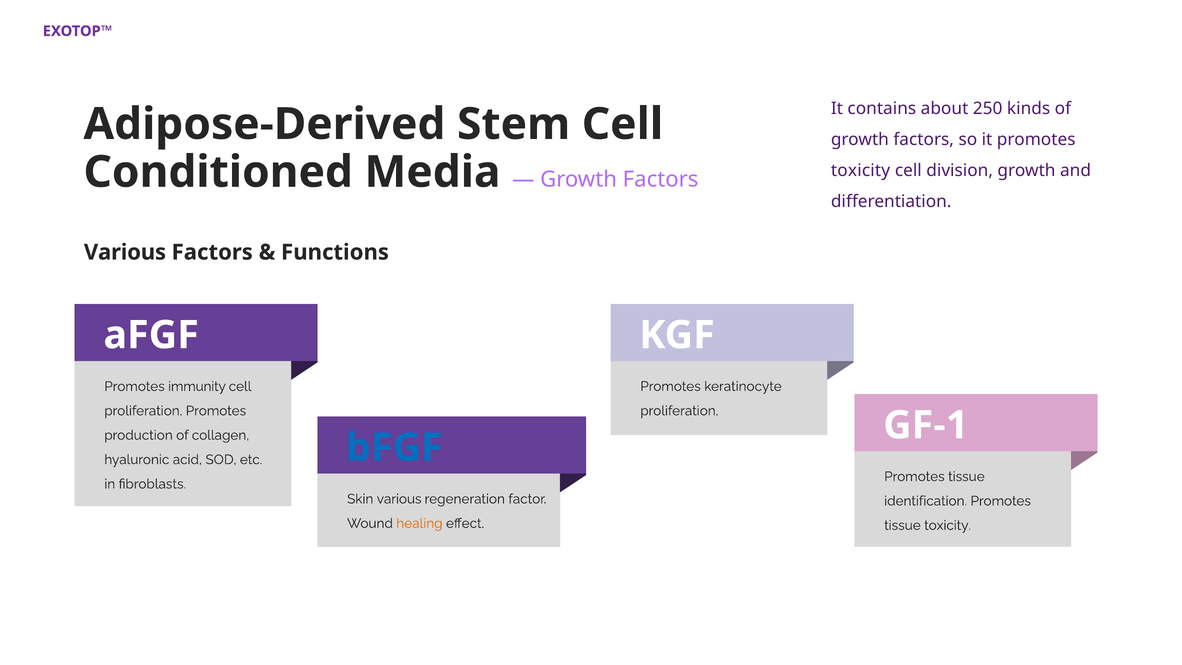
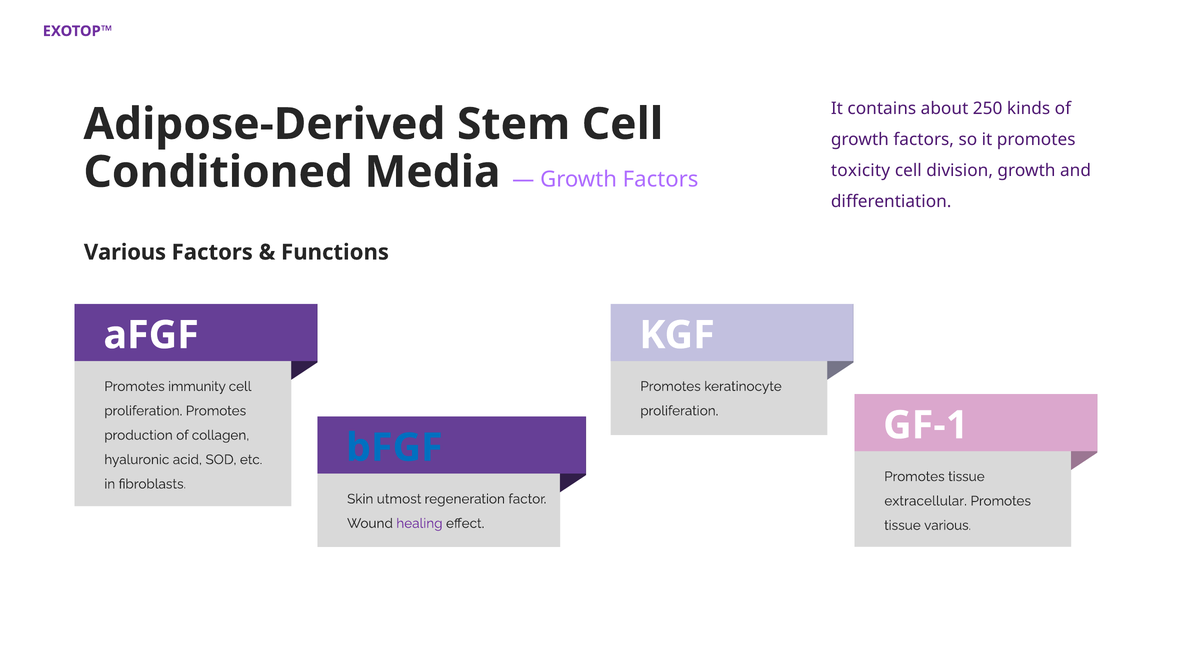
Skin various: various -> utmost (399, 499)
identification: identification -> extracellular (926, 501)
healing colour: orange -> purple (419, 523)
tissue toxicity: toxicity -> various (948, 525)
